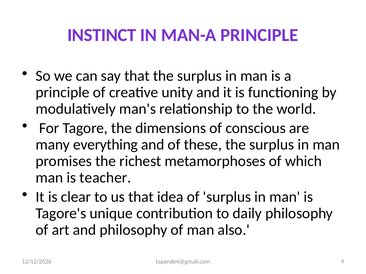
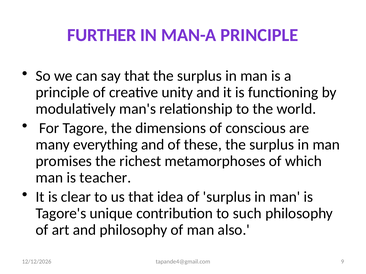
INSTINCT: INSTINCT -> FURTHER (102, 35)
daily: daily -> such (247, 214)
